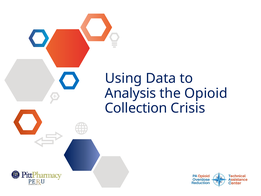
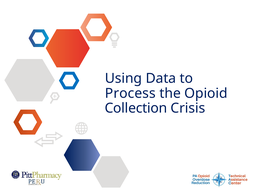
Analysis: Analysis -> Process (130, 93)
